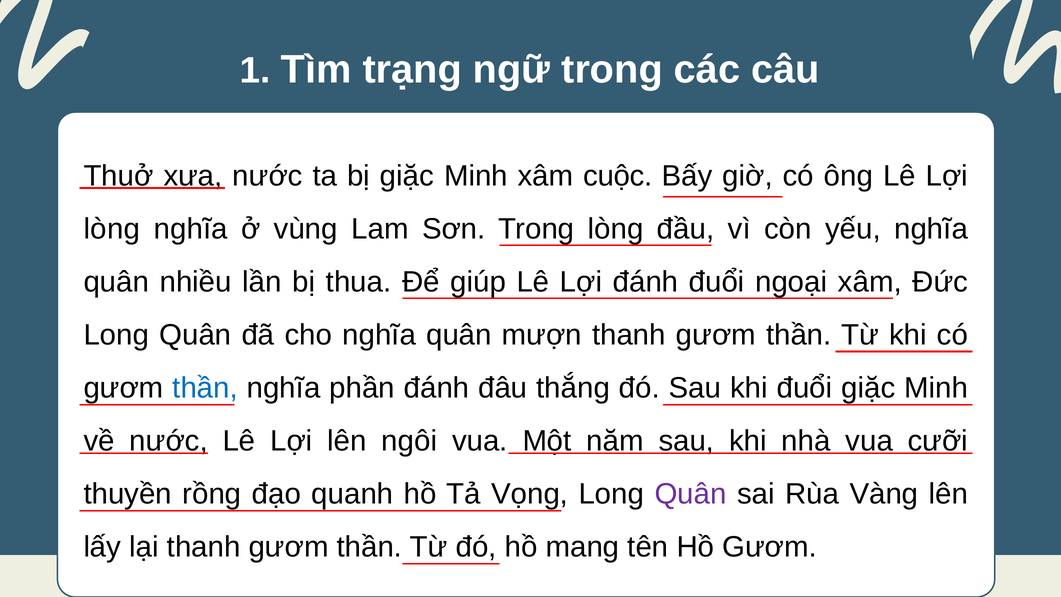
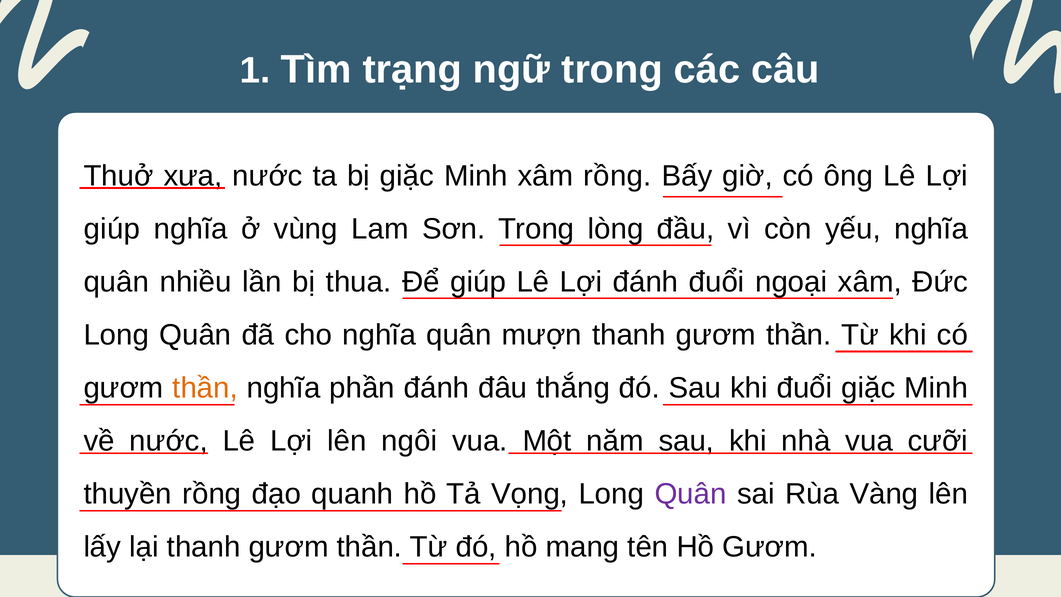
xâm cuộc: cuộc -> rồng (617, 176)
lòng: lòng -> giúp (112, 229)
thần colour: blue -> orange (205, 388)
